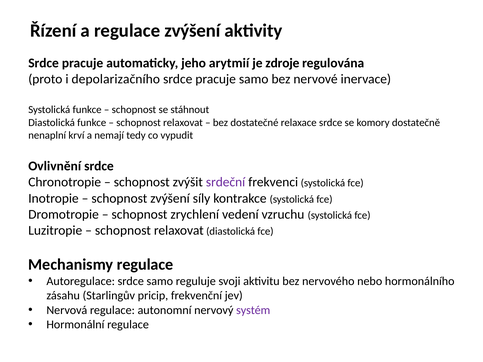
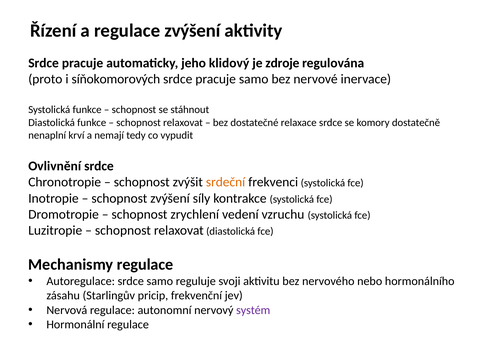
arytmií: arytmií -> klidový (229, 63)
depolarizačního: depolarizačního -> síňokomorových (116, 79)
srdeční colour: purple -> orange (226, 182)
